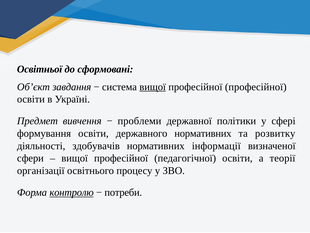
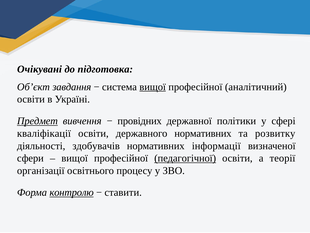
Освітньої: Освітньої -> Очікувані (39, 69)
сформовані: сформовані -> підготовка (105, 69)
професійної професійної: професійної -> аналітичний (256, 87)
Предмет underline: none -> present (37, 121)
проблеми: проблеми -> провідних (140, 121)
формування: формування -> кваліфікації (44, 133)
педагогічної underline: none -> present (185, 158)
потреби: потреби -> ставити (123, 192)
